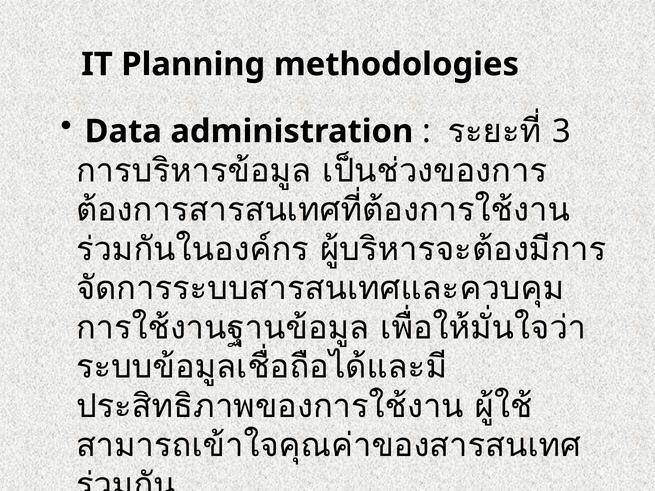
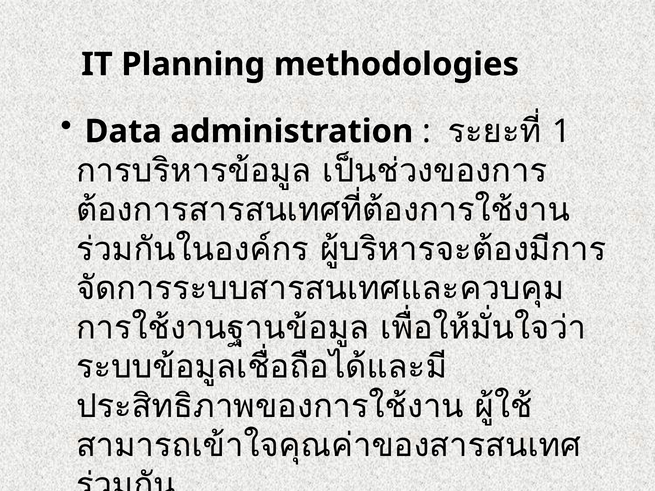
3: 3 -> 1 (562, 131)
